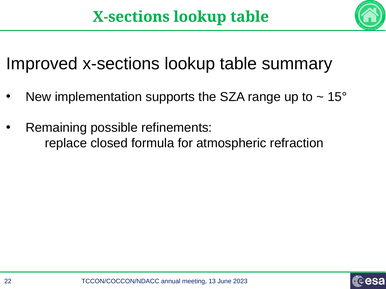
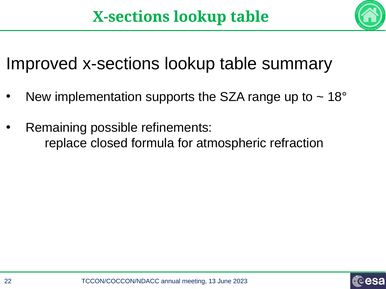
15°: 15° -> 18° (337, 97)
